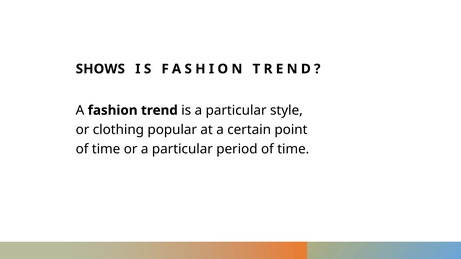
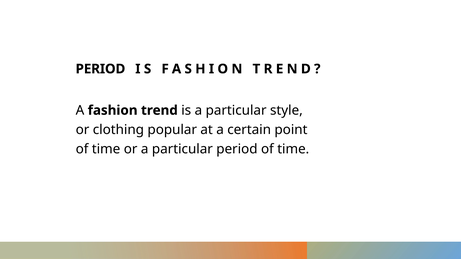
SHOWS: SHOWS -> PERIOD (100, 69)
